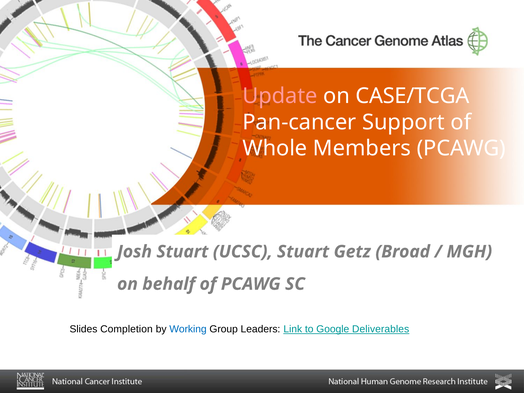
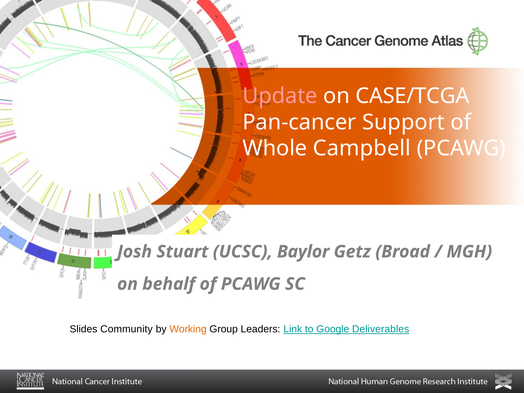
Members: Members -> Campbell (362, 148)
UCSC Stuart: Stuart -> Baylor (303, 252)
Completion: Completion -> Community (126, 329)
Working colour: blue -> orange (188, 329)
